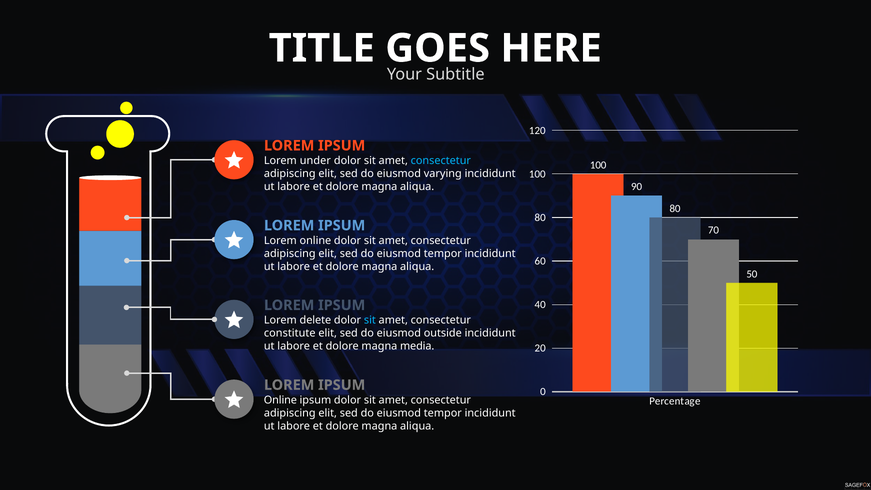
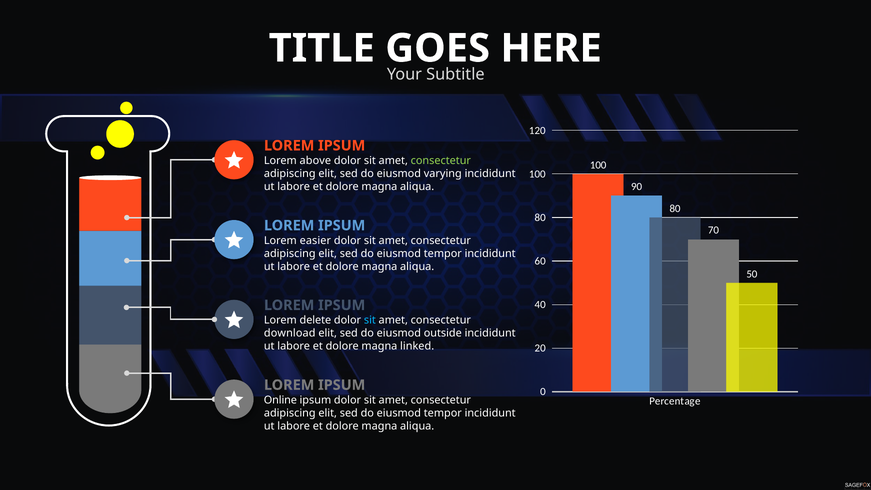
under: under -> above (315, 161)
consectetur colour: light blue -> light green (441, 161)
Lorem online: online -> easier (315, 240)
constitute: constitute -> download (290, 333)
media: media -> linked (417, 346)
